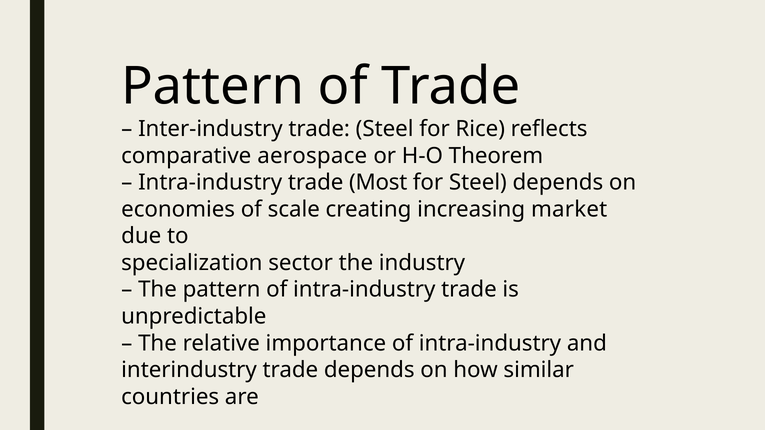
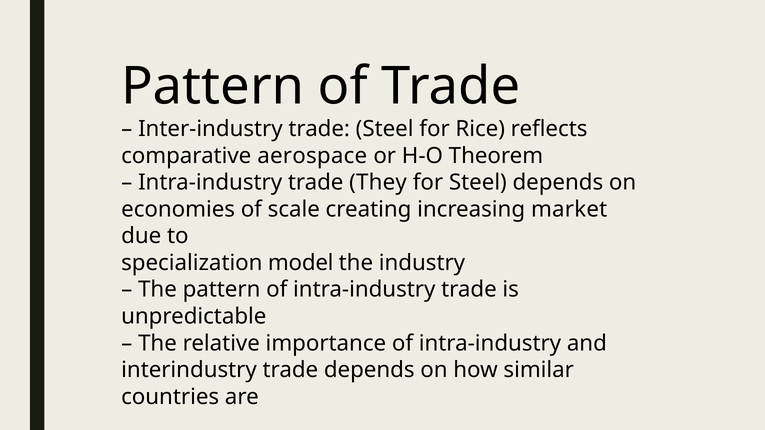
Most: Most -> They (378, 183)
sector: sector -> model (301, 263)
